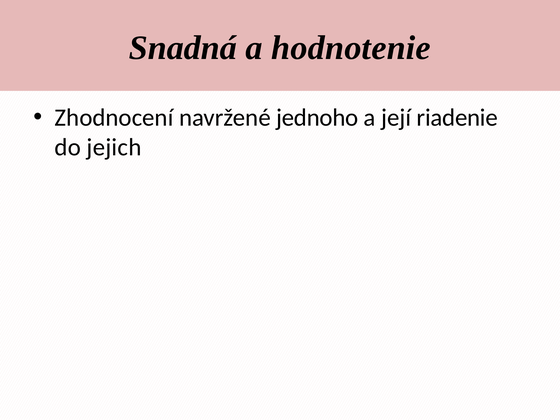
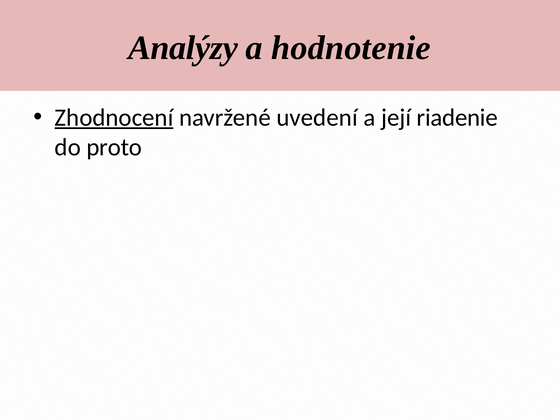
Snadná: Snadná -> Analýzy (183, 48)
Zhodnocení underline: none -> present (114, 117)
jednoho: jednoho -> uvedení (317, 117)
jejich: jejich -> proto (114, 147)
